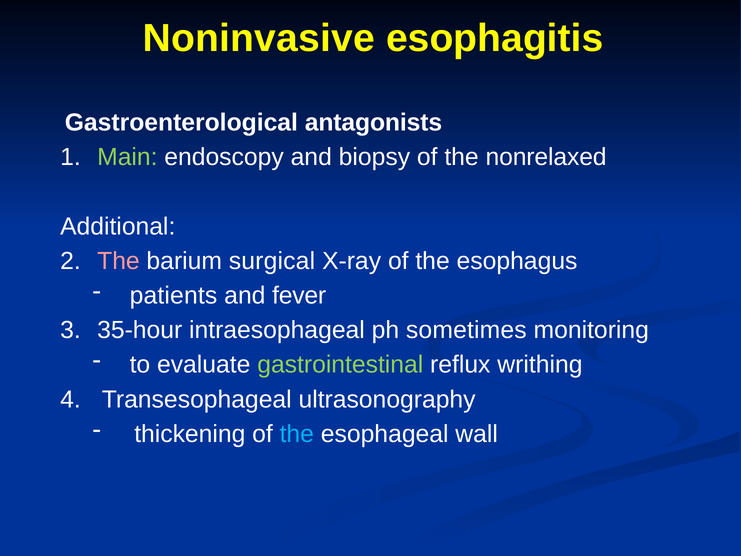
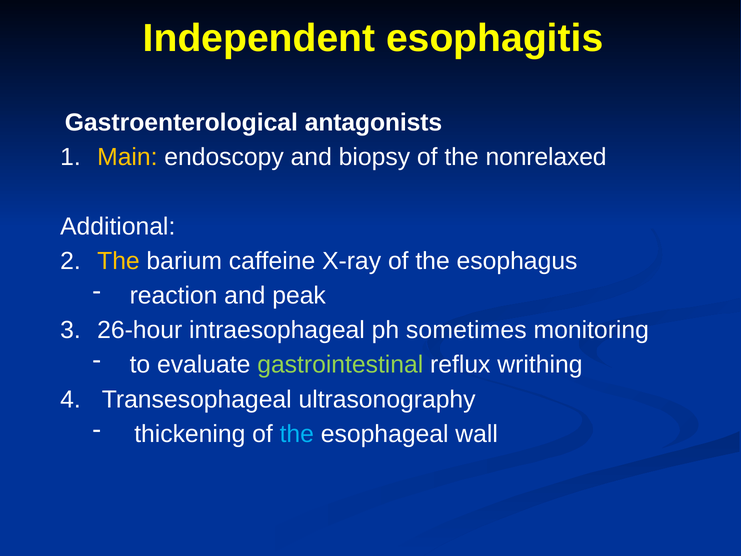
Noninvasive: Noninvasive -> Independent (259, 38)
Main colour: light green -> yellow (127, 157)
The colour: pink -> yellow (118, 261)
surgical: surgical -> caffeine (272, 261)
patients: patients -> reaction (174, 295)
fever: fever -> peak (299, 295)
35-hour: 35-hour -> 26-hour (140, 330)
